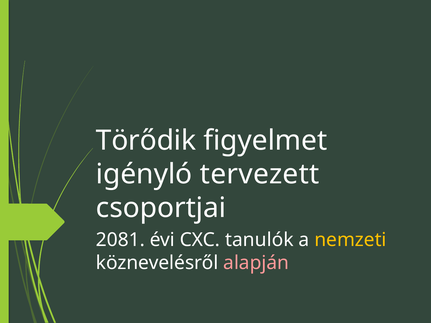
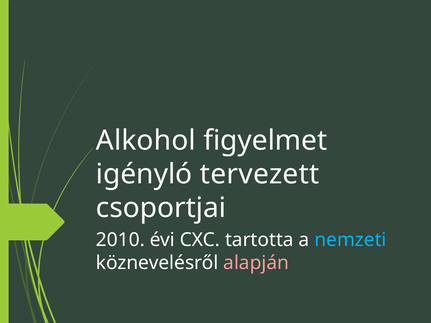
Törődik: Törődik -> Alkohol (146, 141)
2081: 2081 -> 2010 (120, 240)
tanulók: tanulók -> tartotta (259, 240)
nemzeti colour: yellow -> light blue (350, 240)
